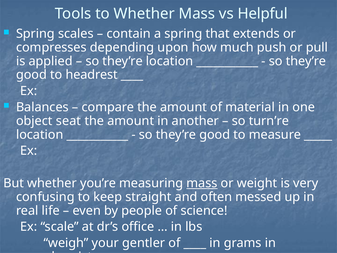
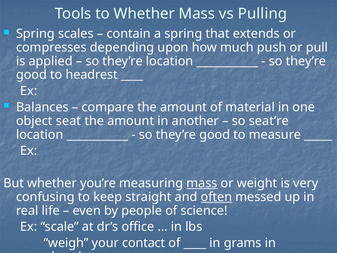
Helpful: Helpful -> Pulling (263, 14)
turn’re: turn’re -> seat’re (269, 121)
often underline: none -> present (216, 197)
gentler: gentler -> contact (144, 243)
